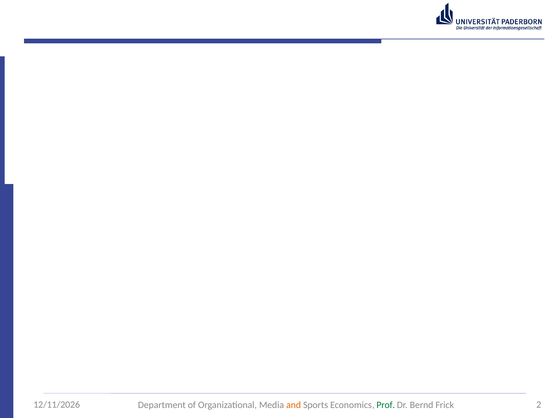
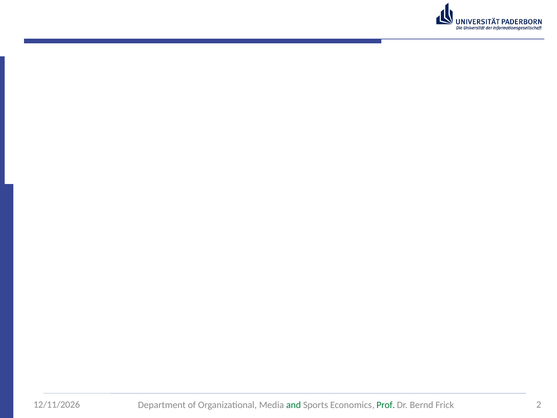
and colour: orange -> green (294, 405)
